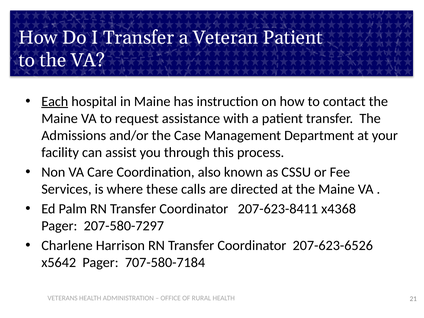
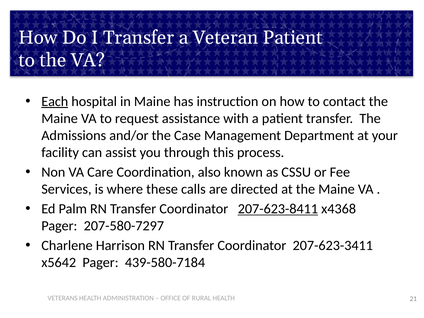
207-623-8411 underline: none -> present (278, 209)
207-623-6526: 207-623-6526 -> 207-623-3411 (333, 246)
707-580-7184: 707-580-7184 -> 439-580-7184 (165, 263)
